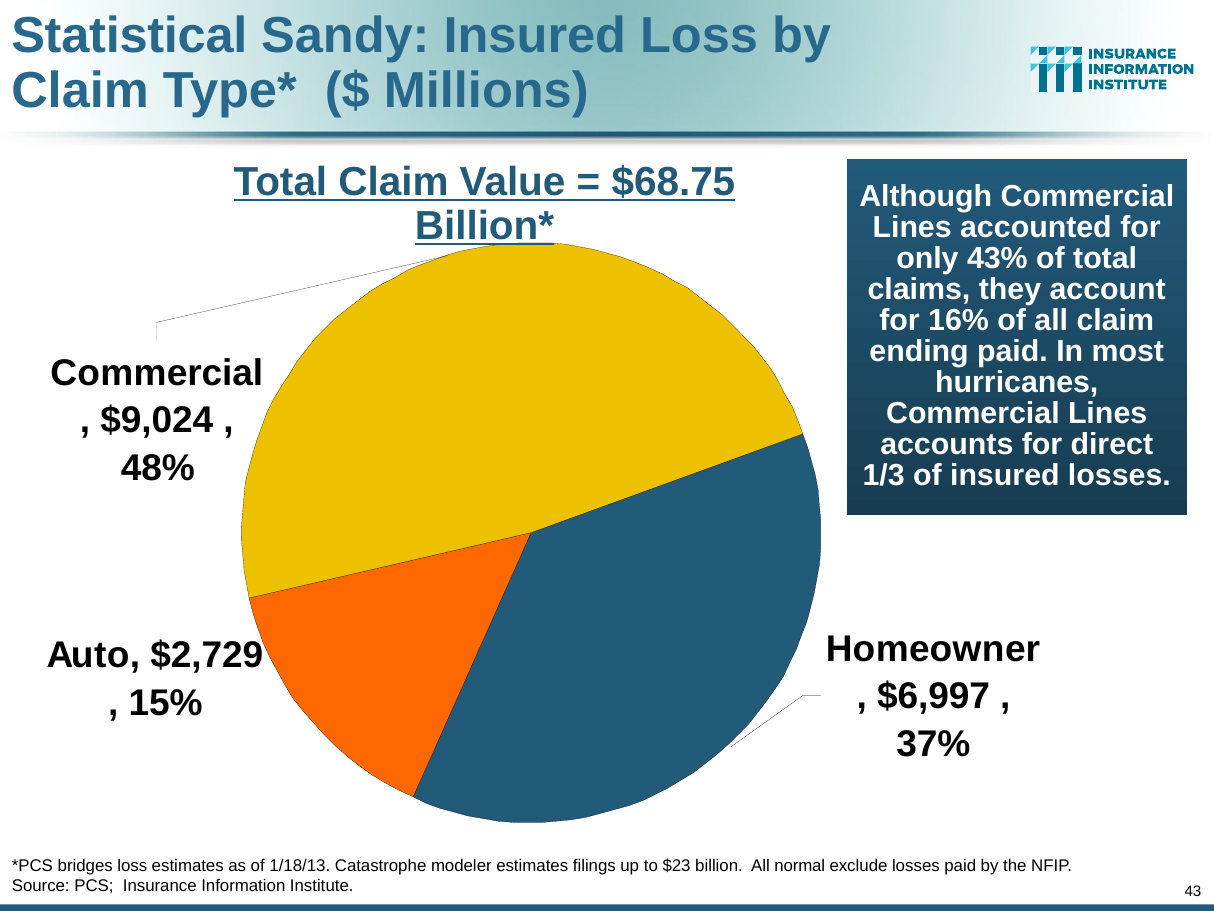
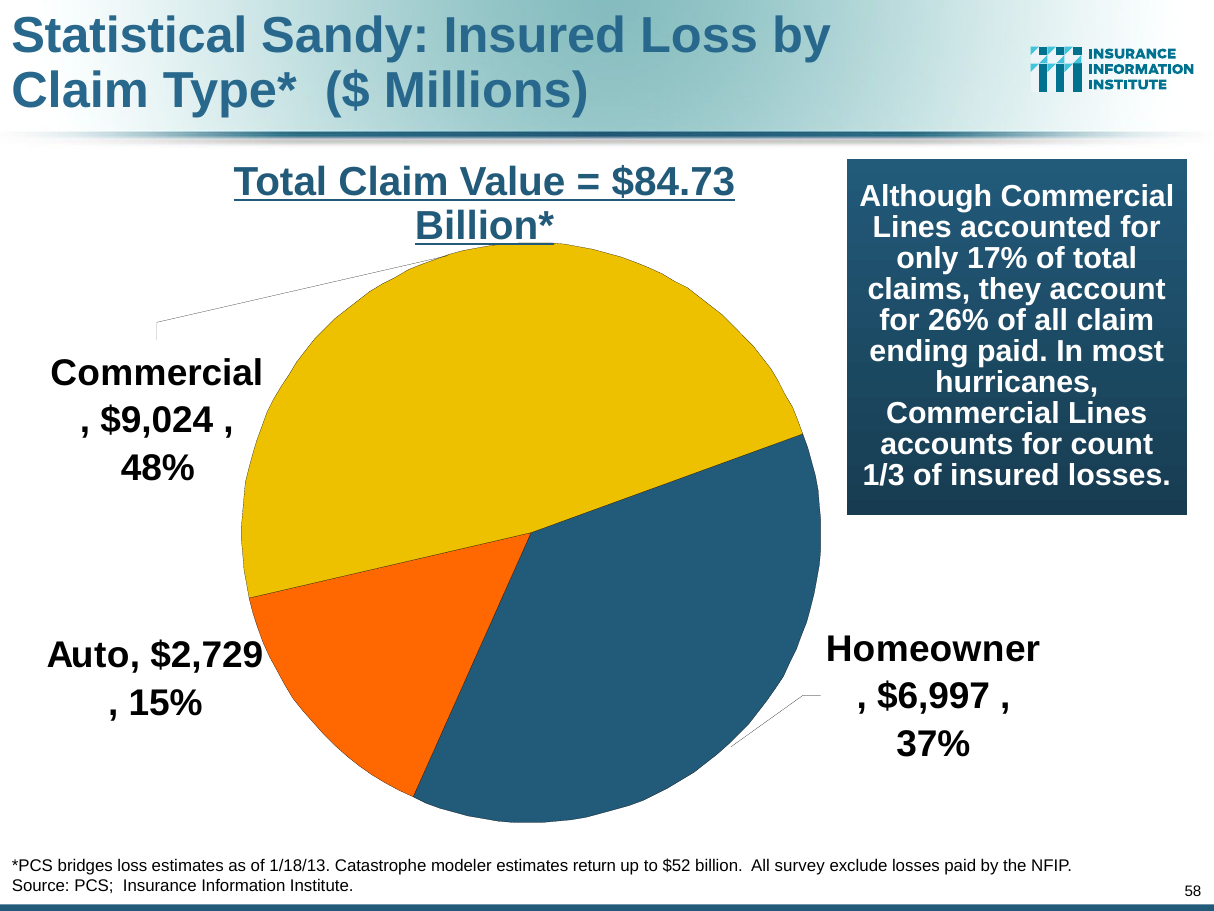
$68.75: $68.75 -> $84.73 (673, 182)
43%: 43% -> 17% (997, 259)
16%: 16% -> 26% (959, 320)
direct: direct -> count (1112, 444)
filings: filings -> return (594, 866)
$23: $23 -> $52 (677, 866)
normal: normal -> survey (800, 866)
43: 43 -> 58 (1193, 891)
